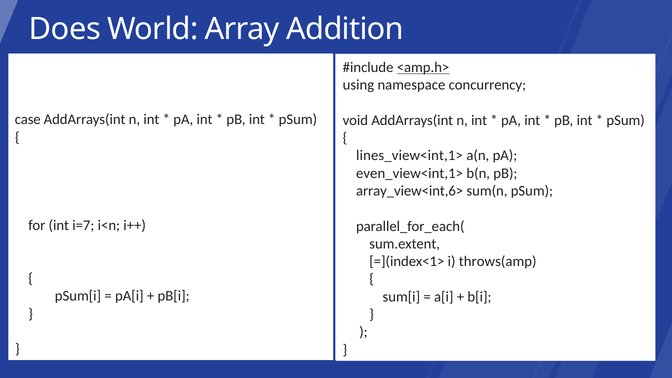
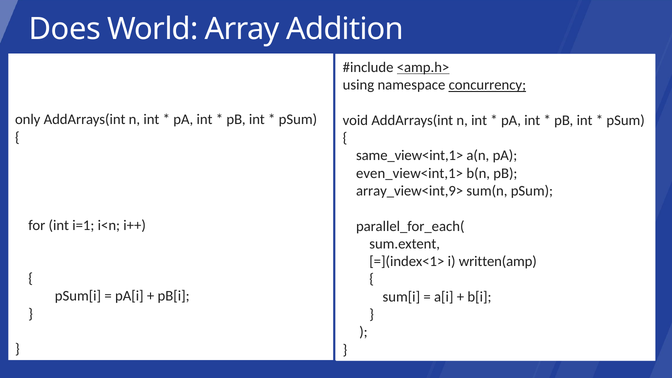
concurrency underline: none -> present (487, 85)
case: case -> only (28, 120)
lines_view<int,1>: lines_view<int,1> -> same_view<int,1> (410, 156)
array_view<int,6>: array_view<int,6> -> array_view<int,9> (410, 191)
i=7: i=7 -> i=1 (83, 226)
throws(amp: throws(amp -> written(amp (498, 262)
